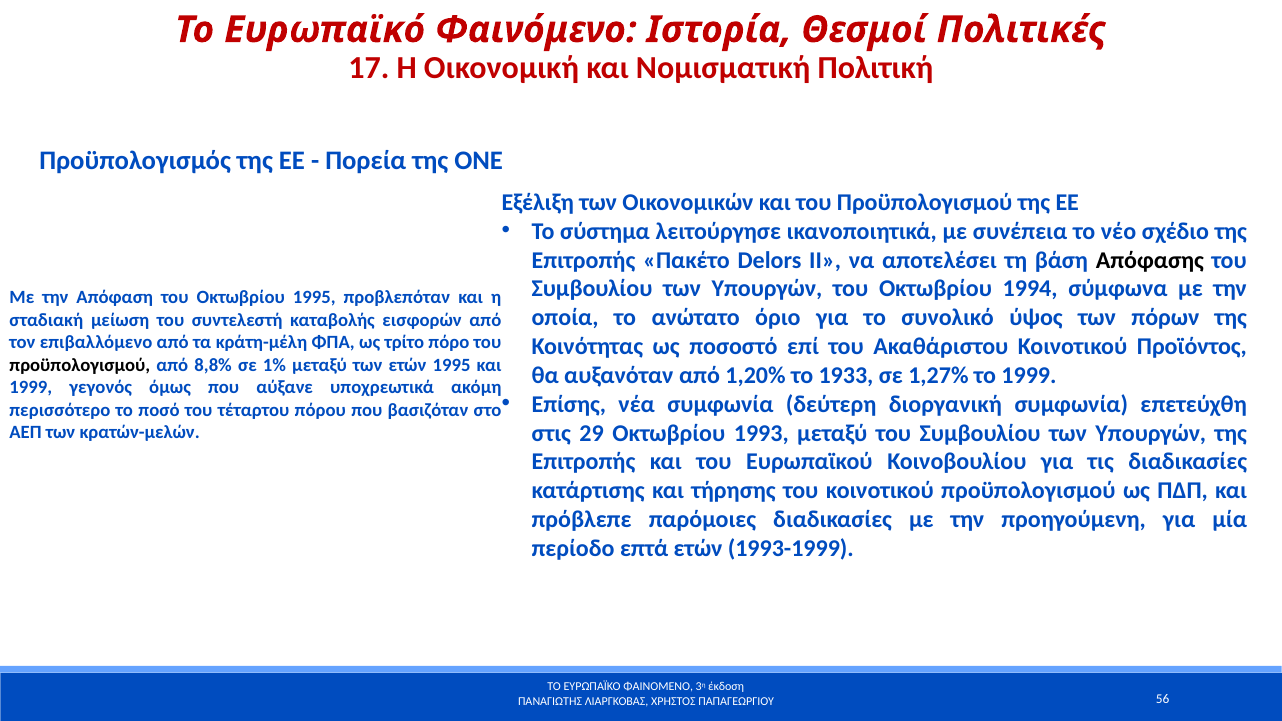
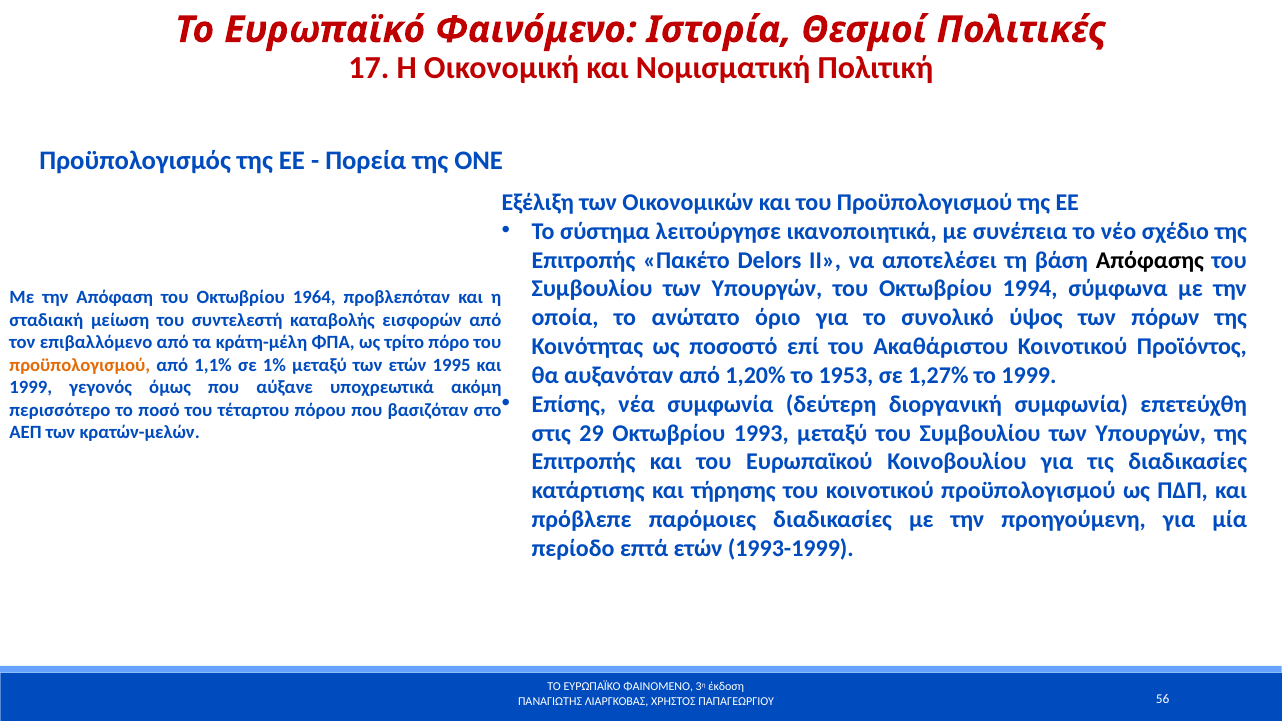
Οκτωβρίου 1995: 1995 -> 1964 (314, 298)
προϋπολογισμού colour: black -> orange (80, 365)
8,8%: 8,8% -> 1,1% (213, 365)
1933: 1933 -> 1953 (846, 376)
